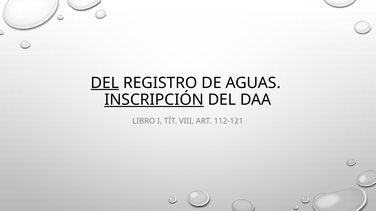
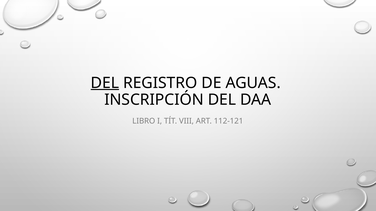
INSCRIPCIÓN underline: present -> none (154, 100)
